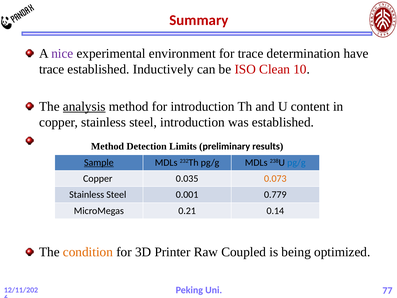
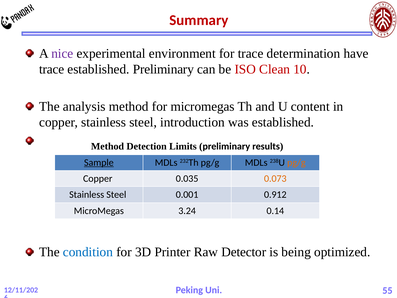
established Inductively: Inductively -> Preliminary (163, 69)
analysis underline: present -> none (84, 106)
for introduction: introduction -> micromegas (203, 106)
pg/g colour: blue -> orange (296, 162)
0.779: 0.779 -> 0.912 (275, 195)
0.21: 0.21 -> 3.24 (187, 211)
condition colour: orange -> blue (88, 252)
Coupled: Coupled -> Detector (244, 252)
77: 77 -> 55 (387, 290)
